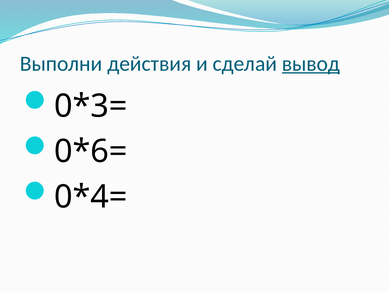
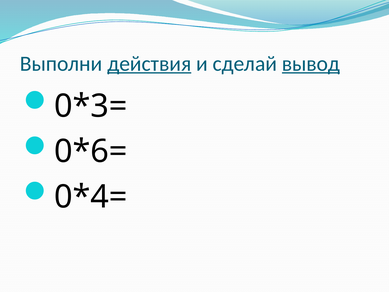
действия underline: none -> present (149, 64)
